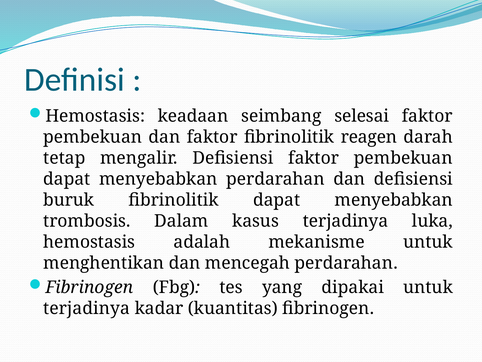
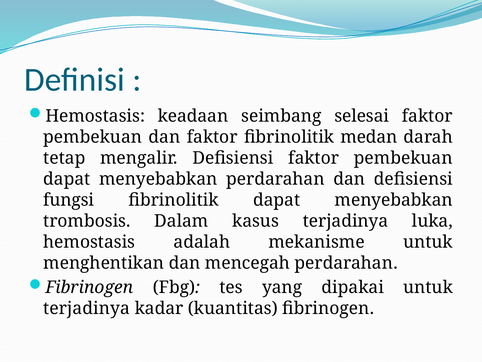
reagen: reagen -> medan (369, 137)
buruk: buruk -> fungsi (69, 200)
